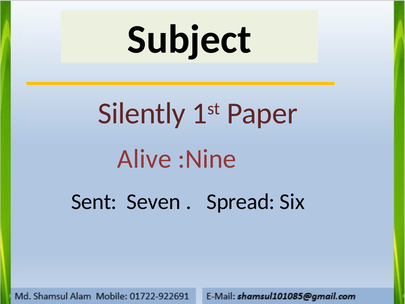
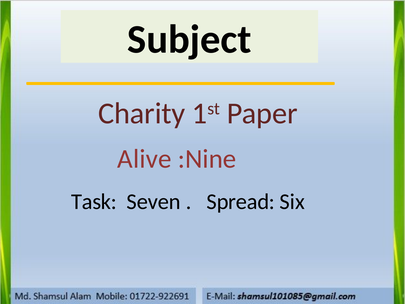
Silently: Silently -> Charity (142, 113)
Sent: Sent -> Task (94, 202)
